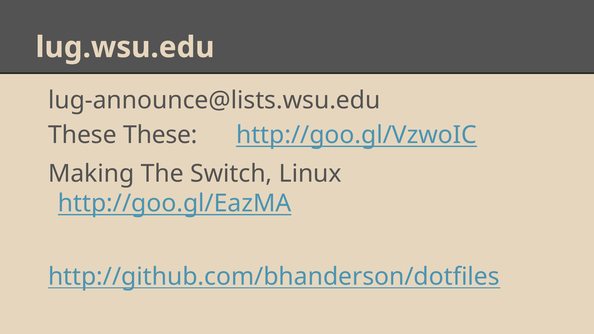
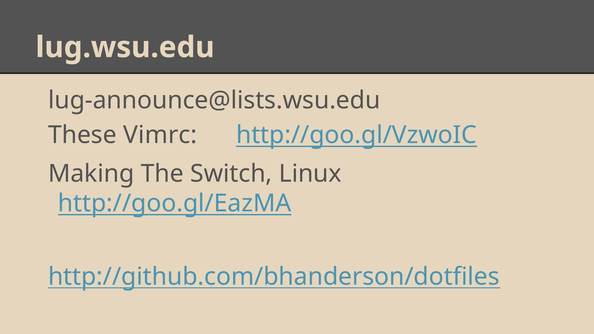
These These: These -> Vimrc (160, 135)
